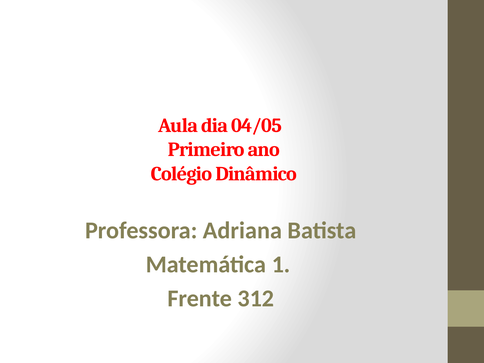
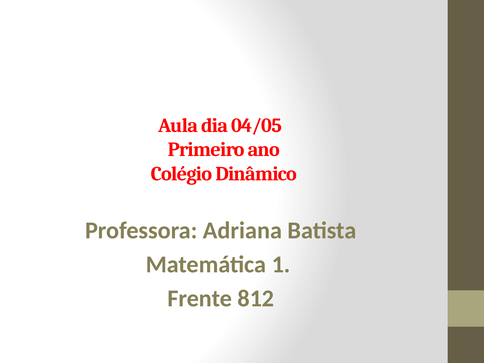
312: 312 -> 812 (256, 298)
